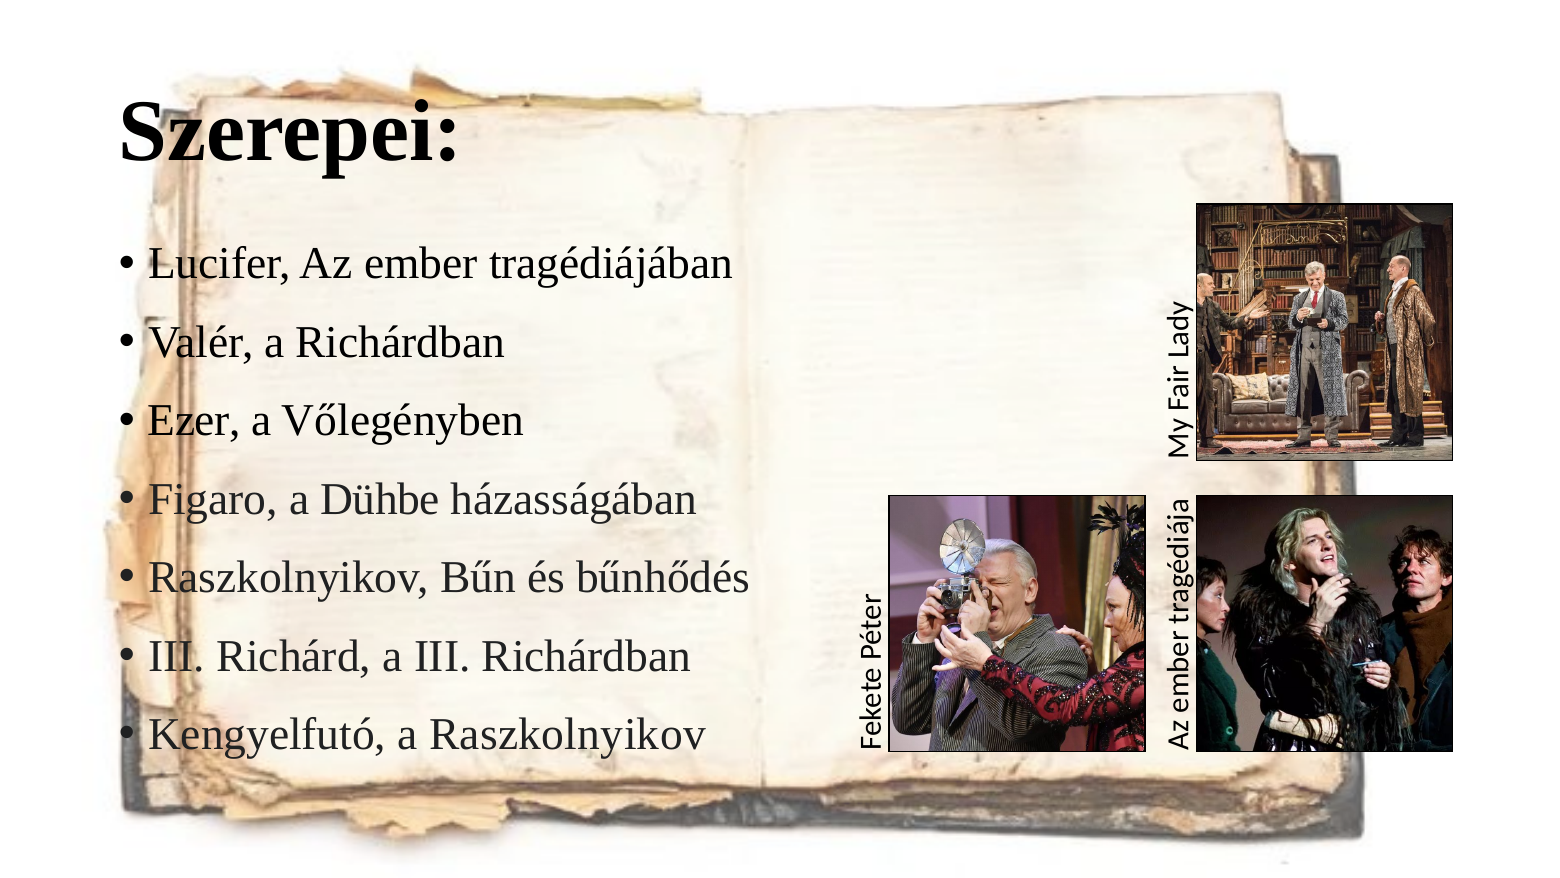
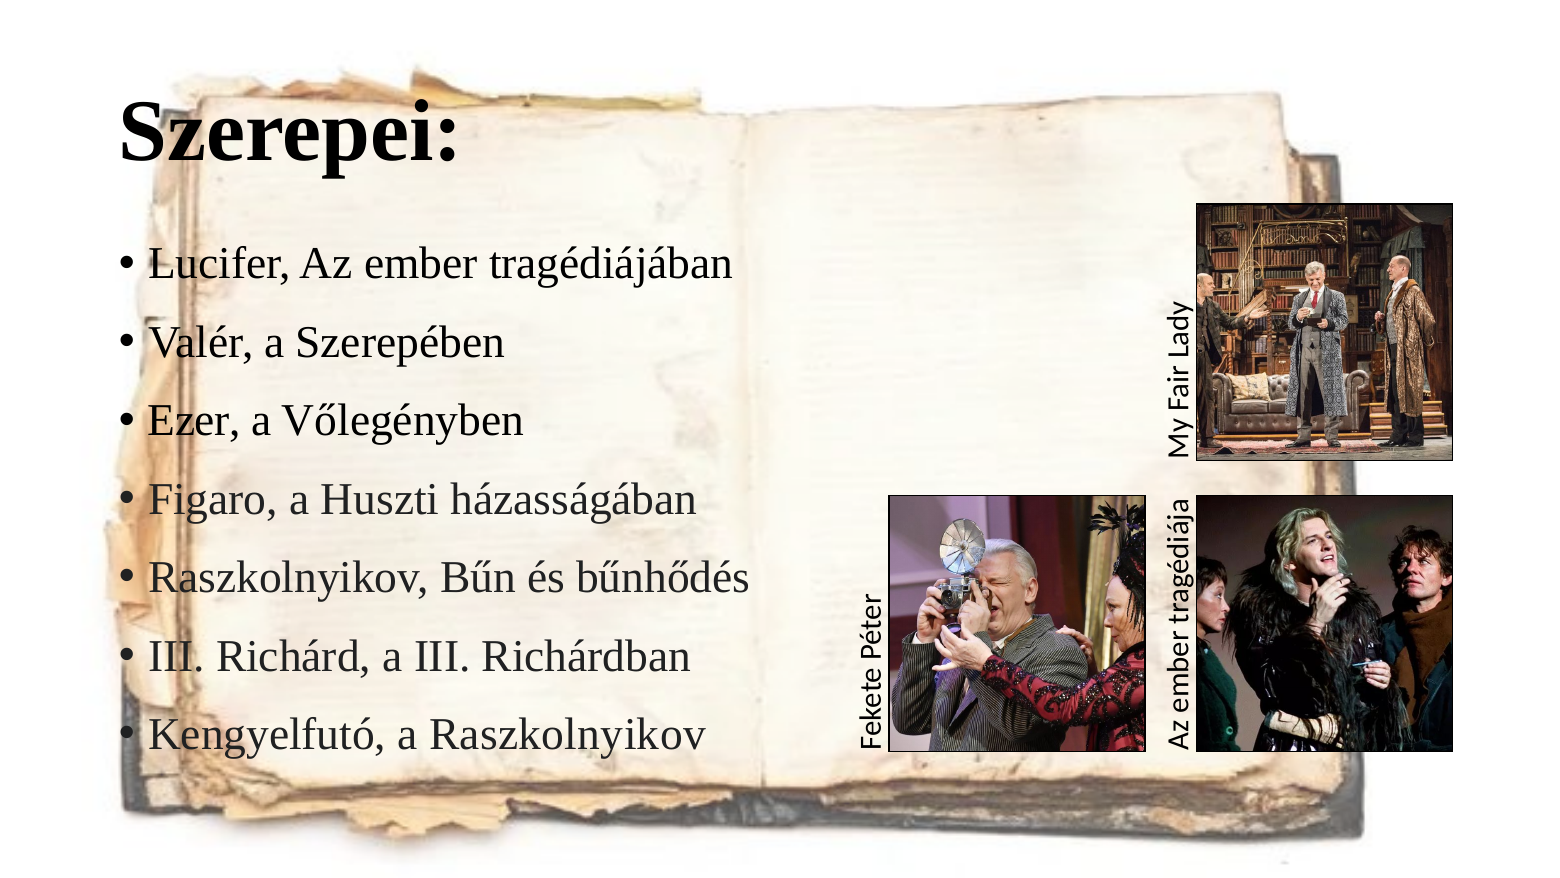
a Richárdban: Richárdban -> Szerepében (400, 342)
Dühbe: Dühbe -> Huszti (380, 499)
